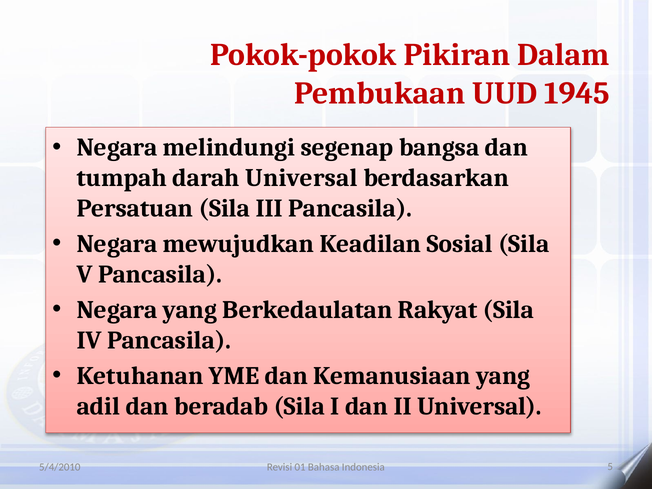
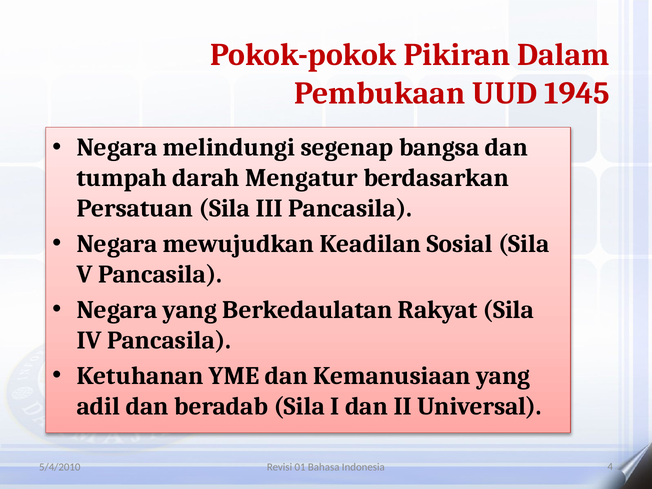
darah Universal: Universal -> Mengatur (302, 178)
5: 5 -> 4 (610, 467)
